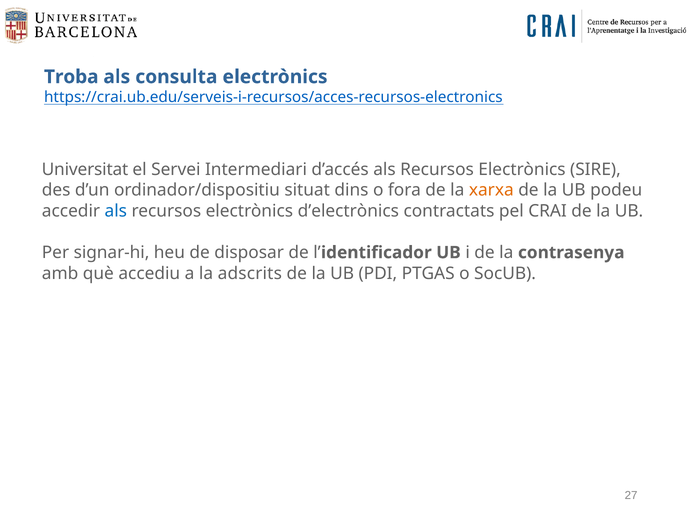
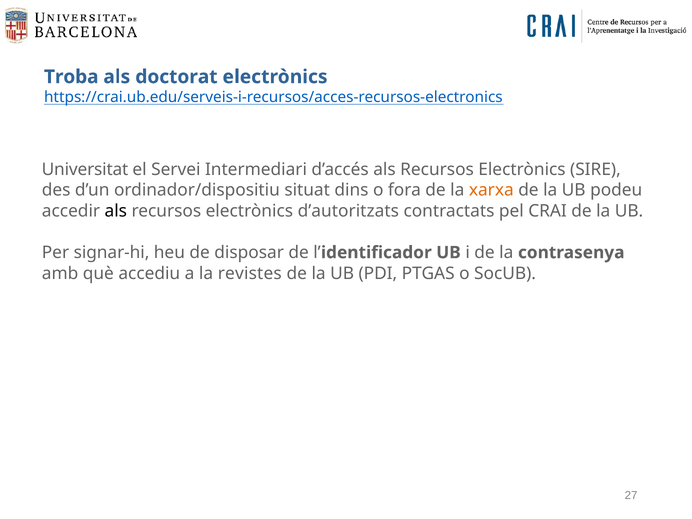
consulta: consulta -> doctorat (176, 77)
als colour: blue -> black (116, 211)
d’electrònics: d’electrònics -> d’autoritzats (348, 211)
adscrits: adscrits -> revistes (250, 273)
